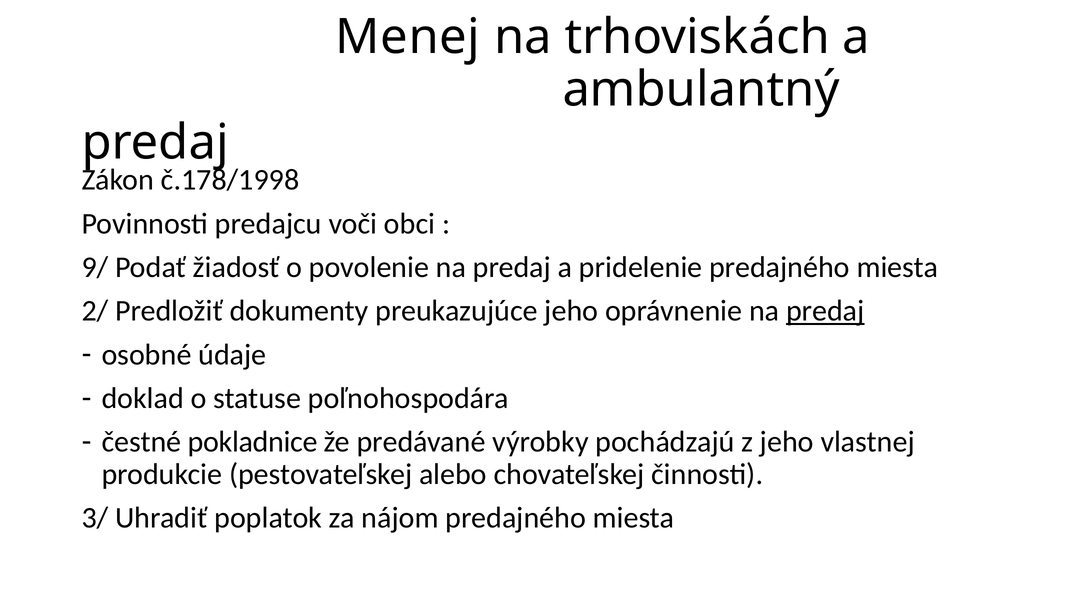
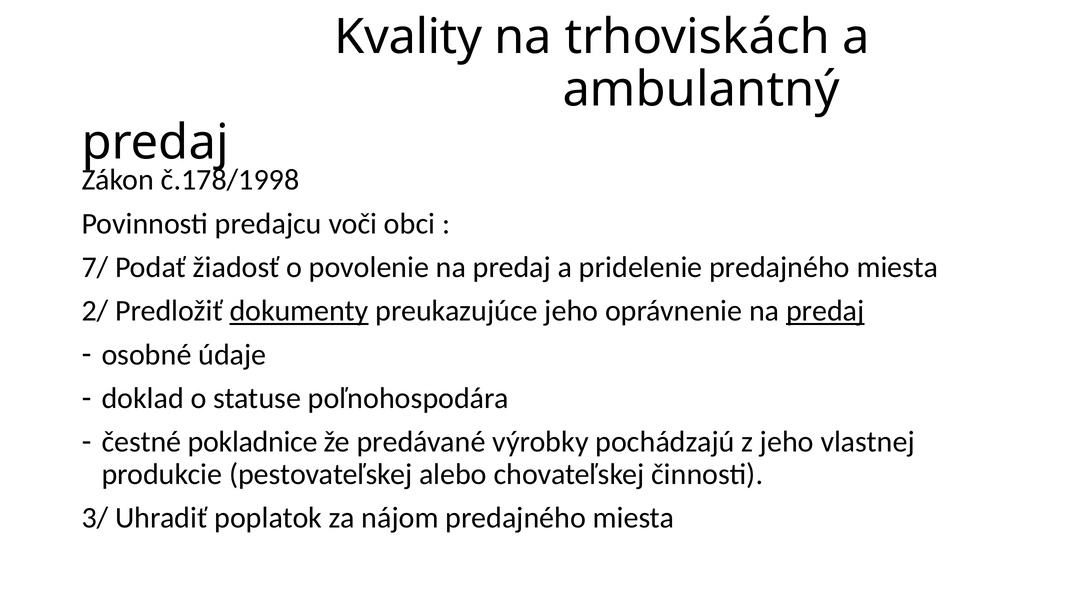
Menej: Menej -> Kvality (408, 37)
9/: 9/ -> 7/ (95, 267)
dokumenty underline: none -> present (299, 311)
